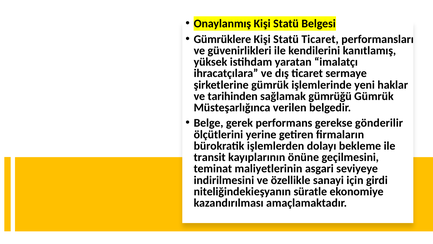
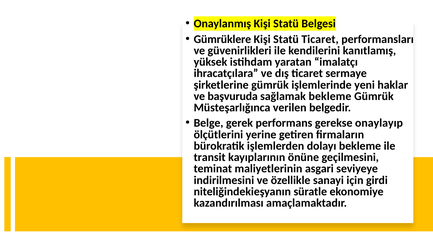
tarihinden: tarihinden -> başvuruda (233, 96)
sağlamak gümrüğü: gümrüğü -> bekleme (330, 96)
gönderilir: gönderilir -> onaylayıp (379, 123)
